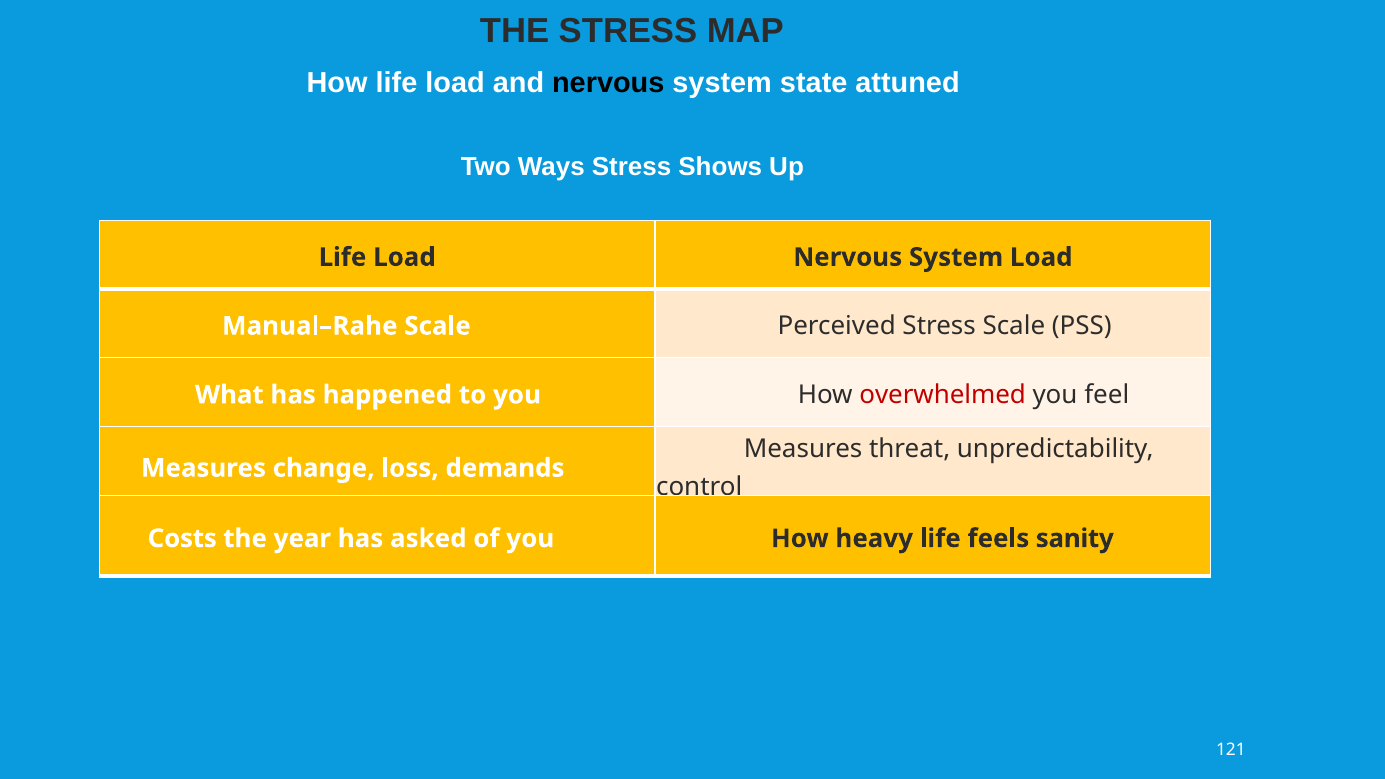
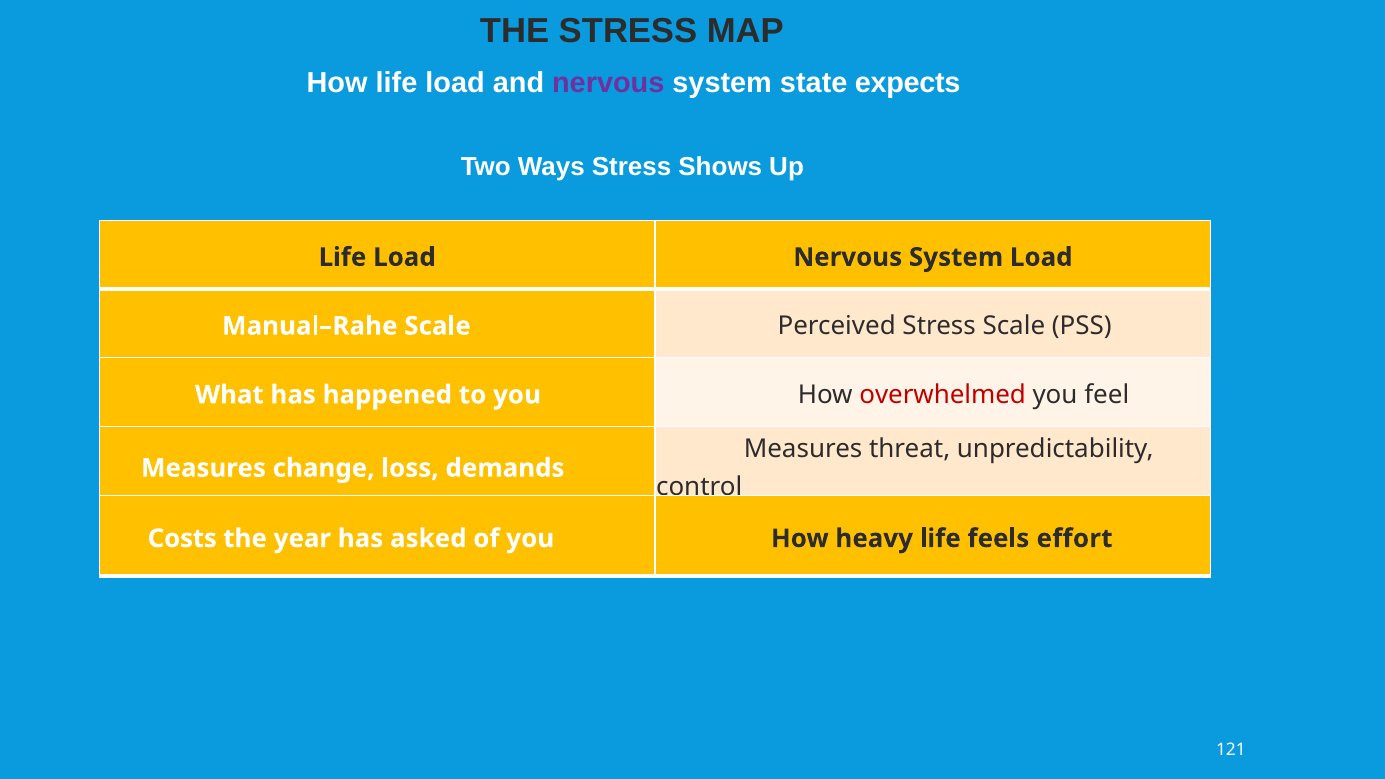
nervous colour: black -> purple (608, 83)
attuned: attuned -> expects (908, 83)
sanity: sanity -> effort (1074, 539)
